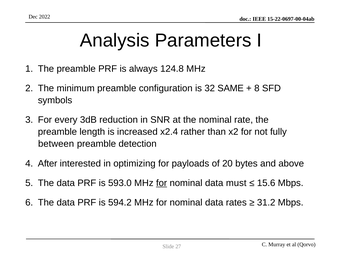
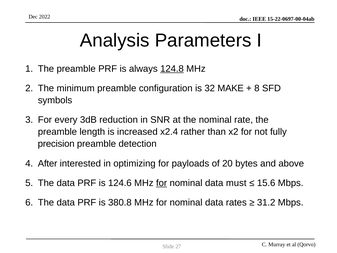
124.8 underline: none -> present (172, 69)
SAME: SAME -> MAKE (231, 88)
between: between -> precision (56, 144)
593.0: 593.0 -> 124.6 (120, 183)
594.2: 594.2 -> 380.8 (120, 202)
